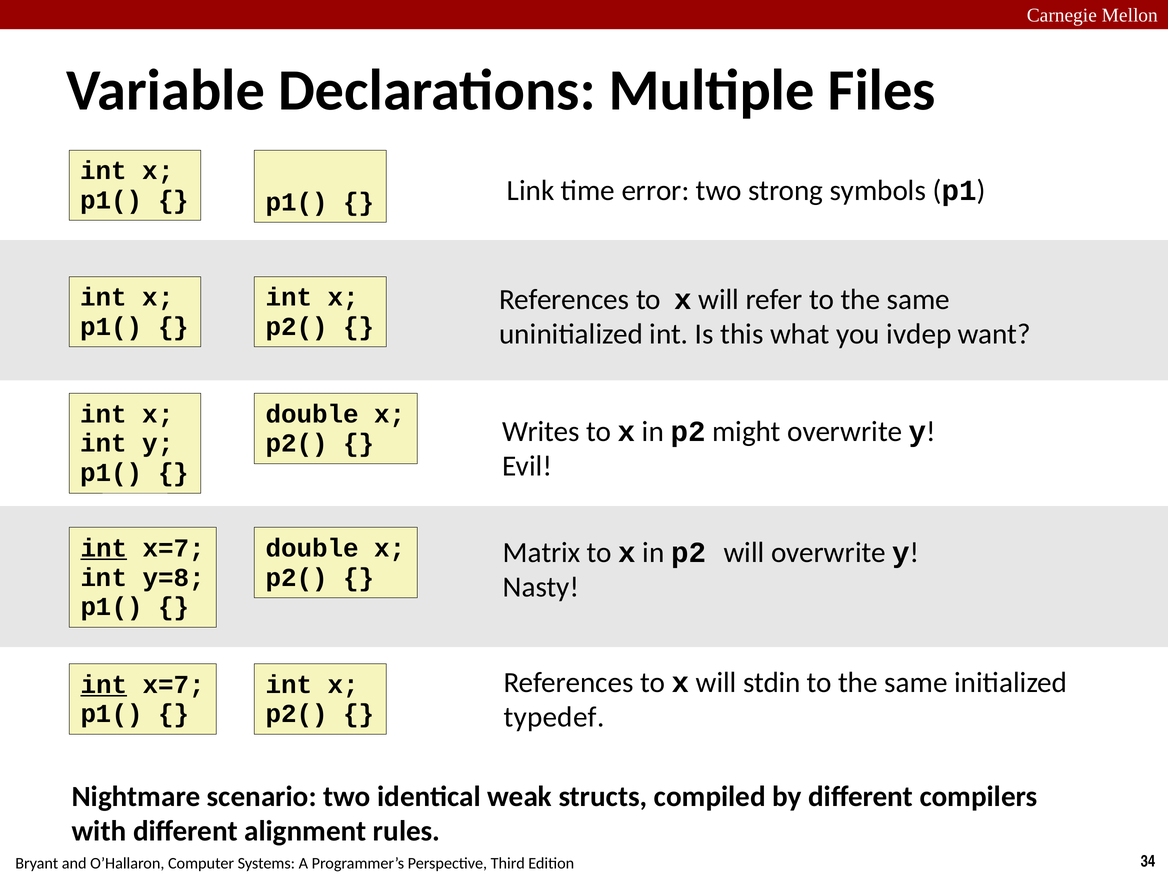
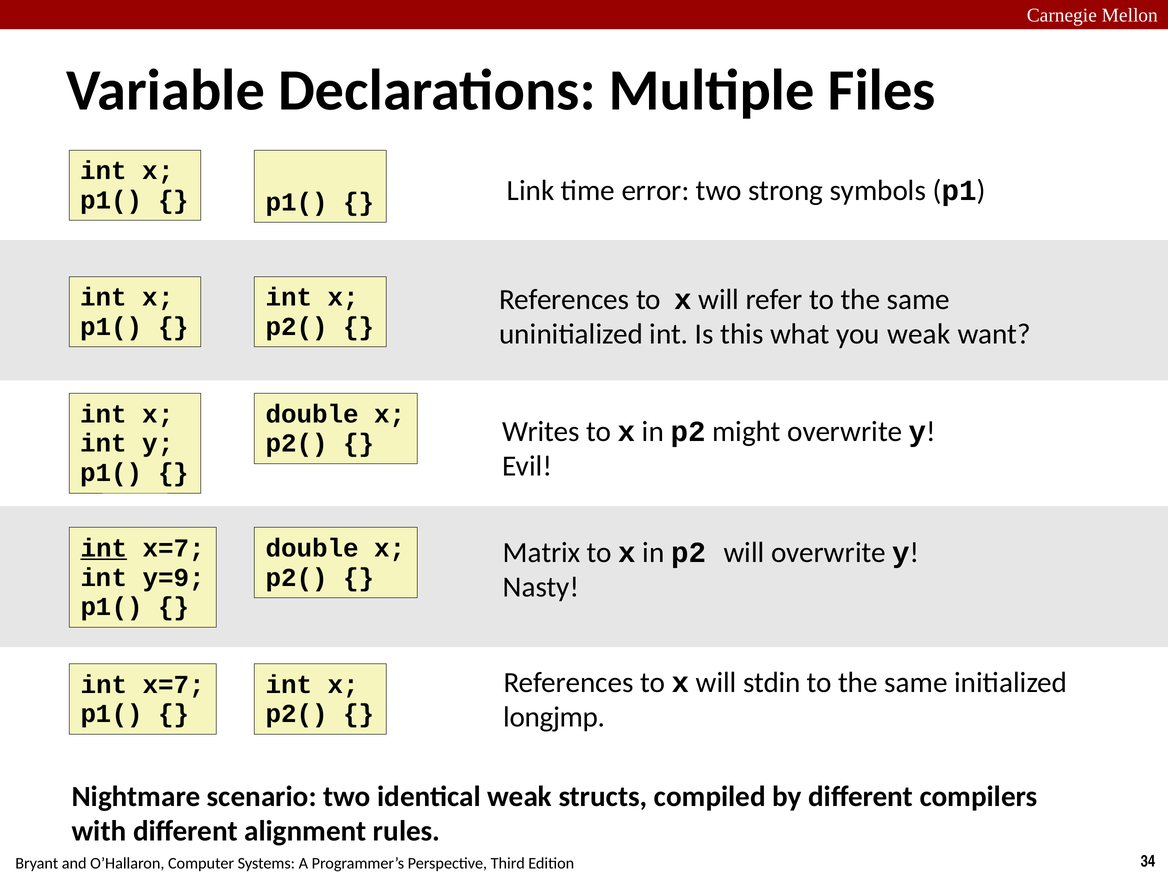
you ivdep: ivdep -> weak (919, 334)
y=8: y=8 -> y=9 (174, 577)
int underline: present -> none (104, 684)
typedef: typedef -> longjmp (554, 717)
